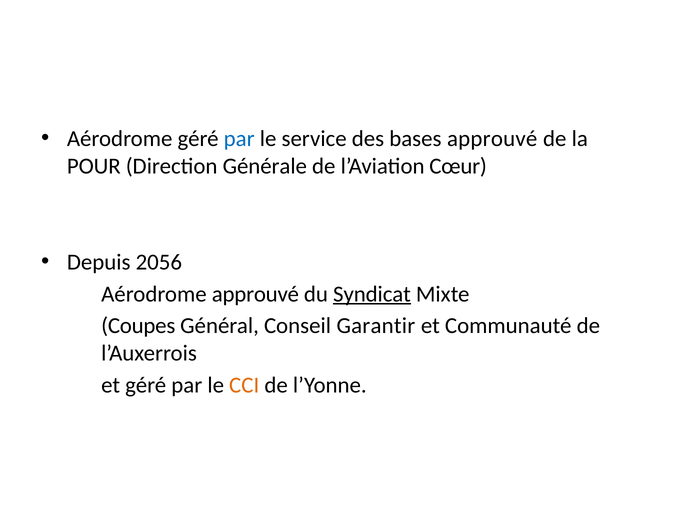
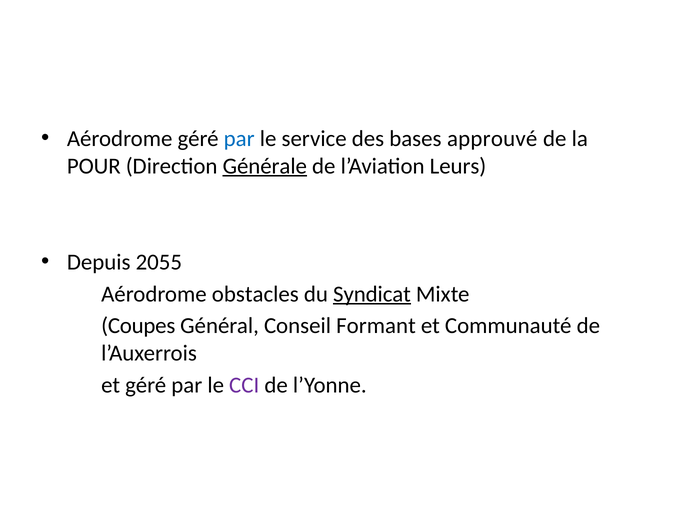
Générale underline: none -> present (265, 166)
Cœur: Cœur -> Leurs (458, 166)
2056: 2056 -> 2055 (159, 262)
Aérodrome approuvé: approuvé -> obstacles (255, 294)
Garantir: Garantir -> Formant (376, 326)
CCI colour: orange -> purple (244, 386)
